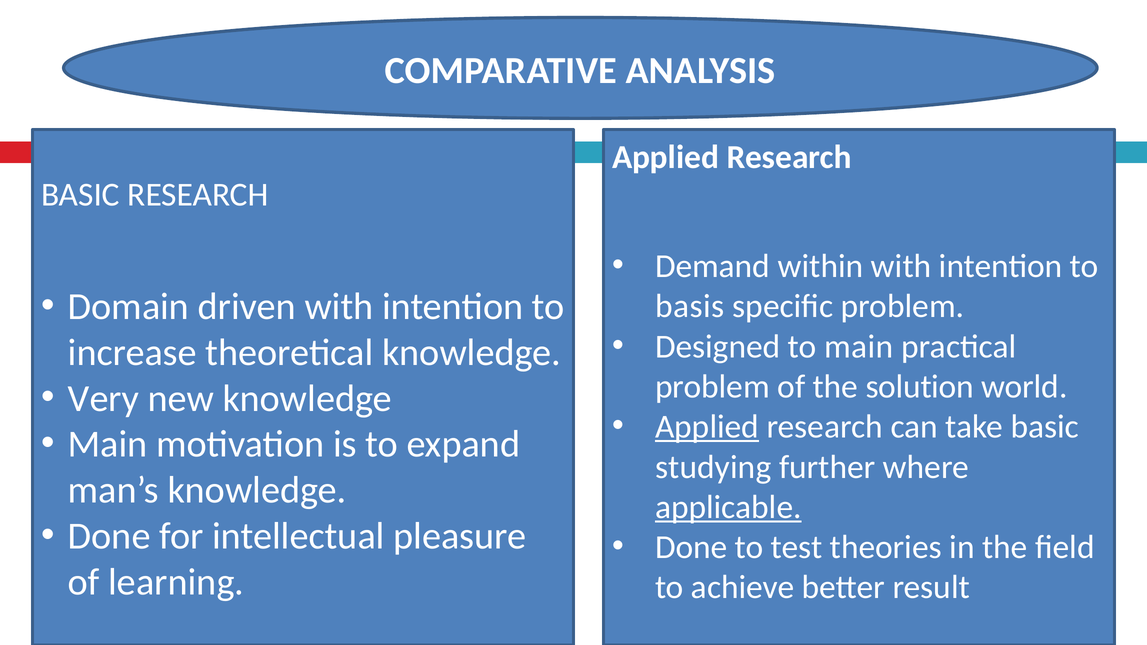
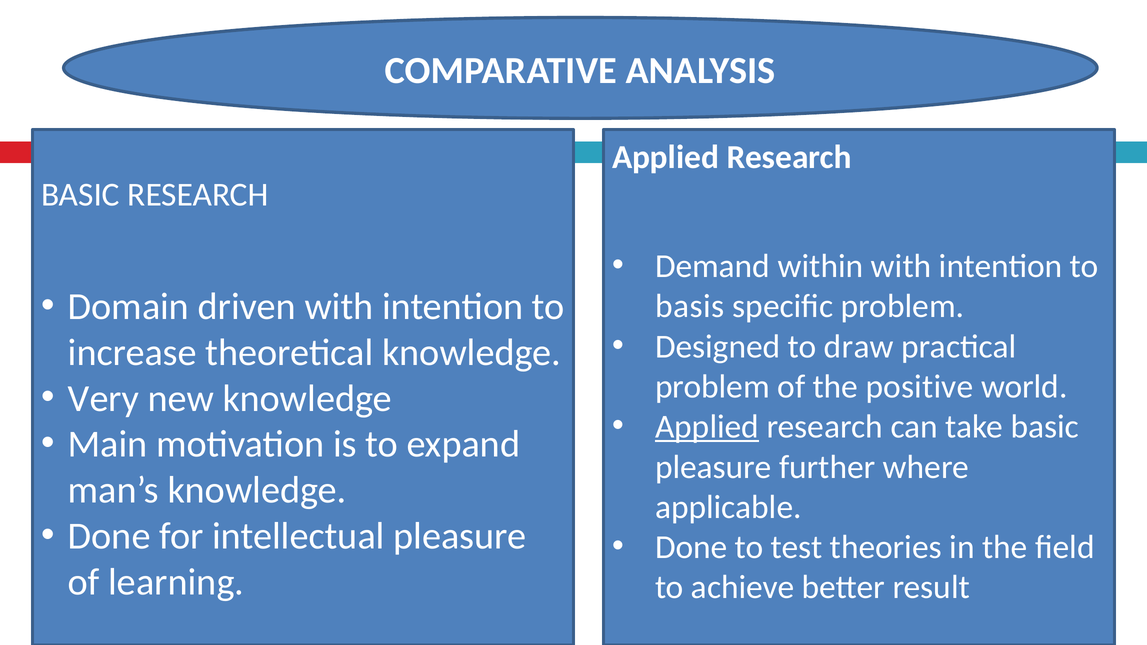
to main: main -> draw (859, 347)
solution: solution -> positive (919, 387)
studying: studying -> pleasure (713, 467)
applicable underline: present -> none (728, 507)
